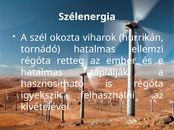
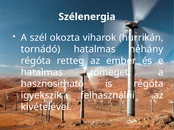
jellemzi: jellemzi -> néhány (146, 49)
táplálják: táplálják -> tömeget (110, 73)
